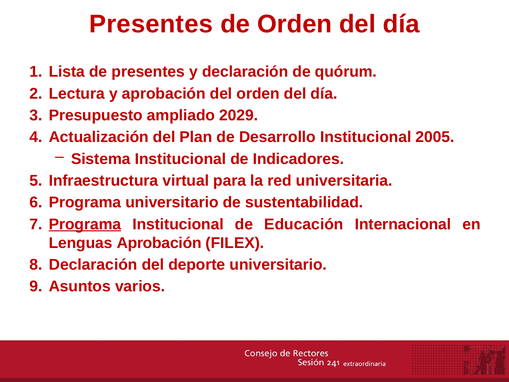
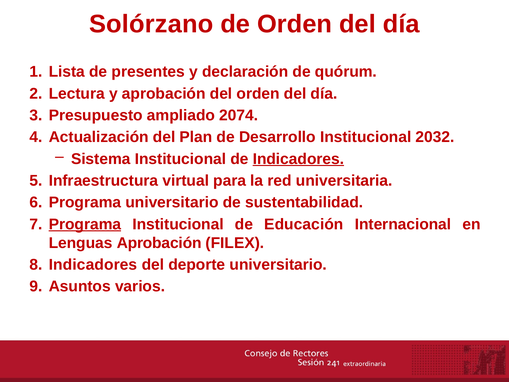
Presentes: Presentes -> Solórzano (151, 24)
2029: 2029 -> 2074 (239, 115)
2005: 2005 -> 2032 (435, 137)
Indicadores underline: none -> present (298, 159)
Declaración: Declaración -> Indicadores (93, 265)
